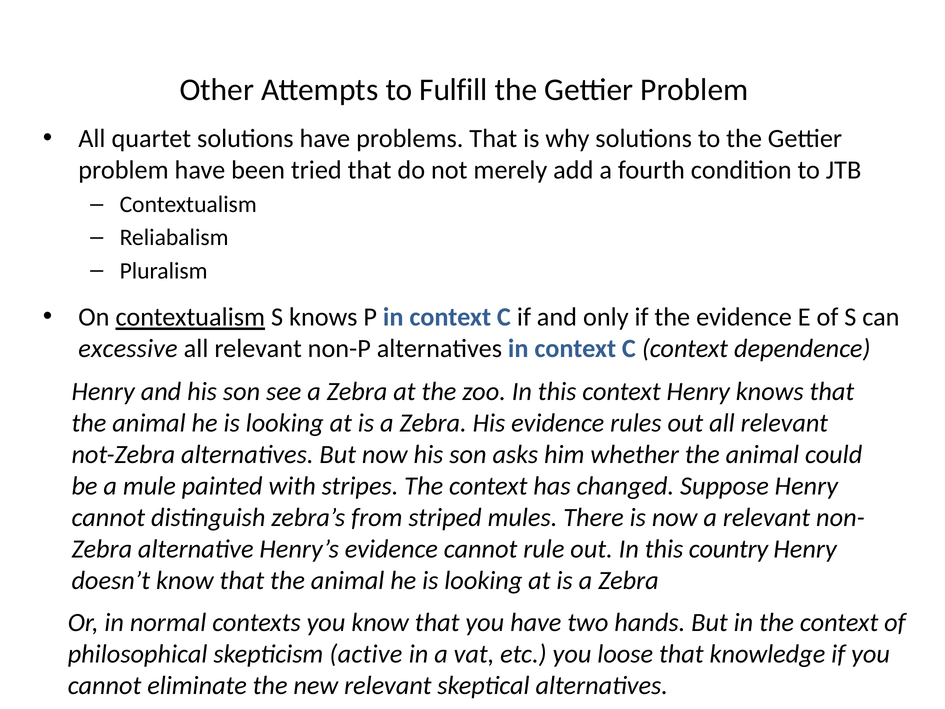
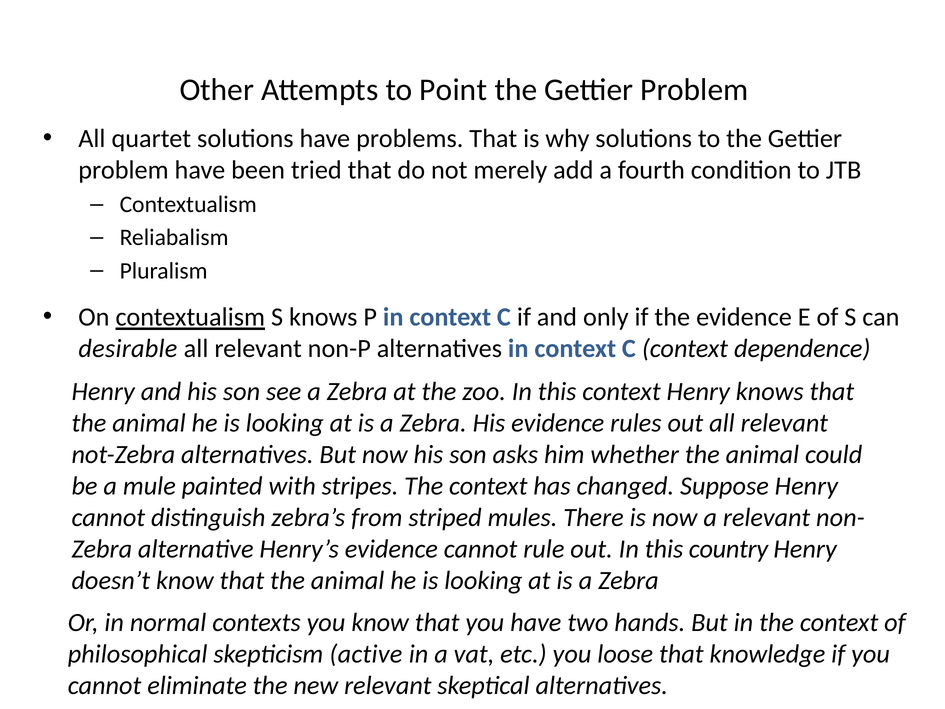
Fulfill: Fulfill -> Point (453, 90)
excessive: excessive -> desirable (128, 349)
